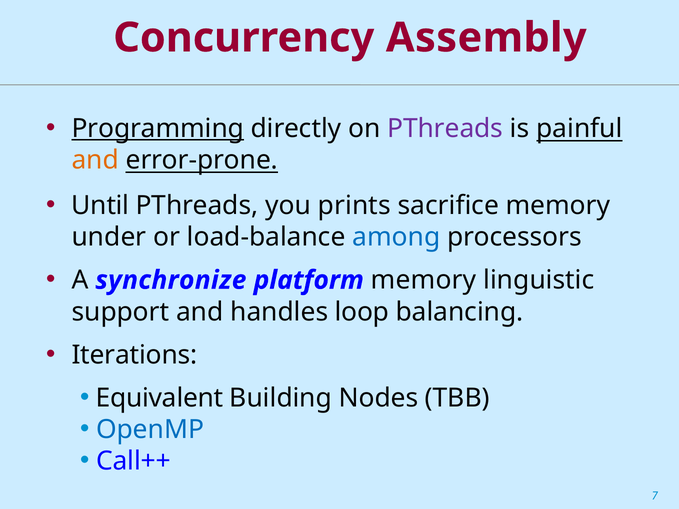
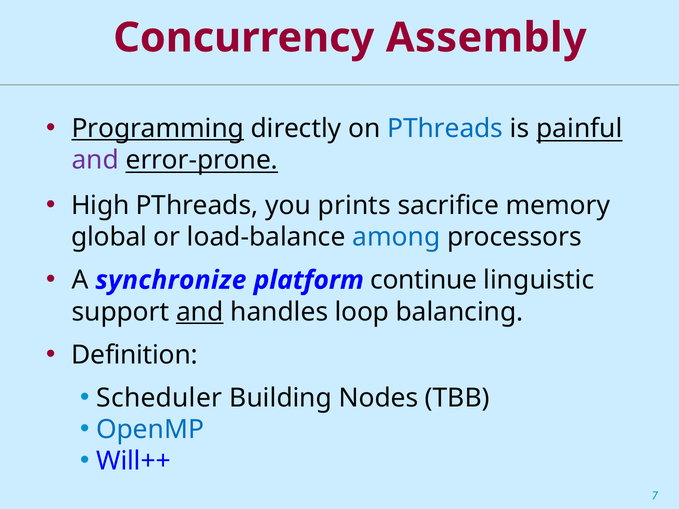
PThreads colour: purple -> blue (445, 129)
and colour: orange -> purple (95, 160)
Until: Until -> High (100, 206)
under: under -> global (109, 237)
platform memory: memory -> continue (424, 280)
and underline: none -> present (200, 312)
Iterations: Iterations -> Definition (135, 355)
Equivalent: Equivalent -> Scheduler (159, 398)
Call++: Call++ -> Will++ (133, 461)
